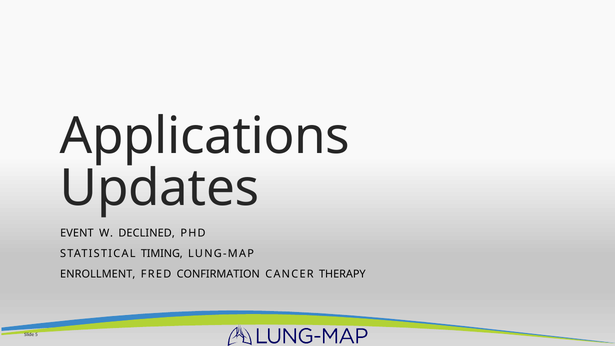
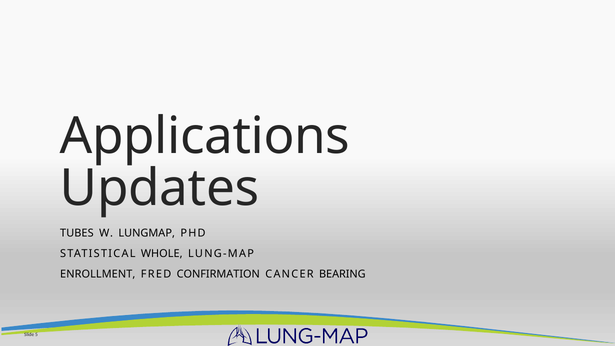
EVENT: EVENT -> TUBES (77, 233)
DECLINED: DECLINED -> LUNGMAP (147, 233)
TIMING: TIMING -> WHOLE (162, 254)
THERAPY: THERAPY -> BEARING (342, 274)
